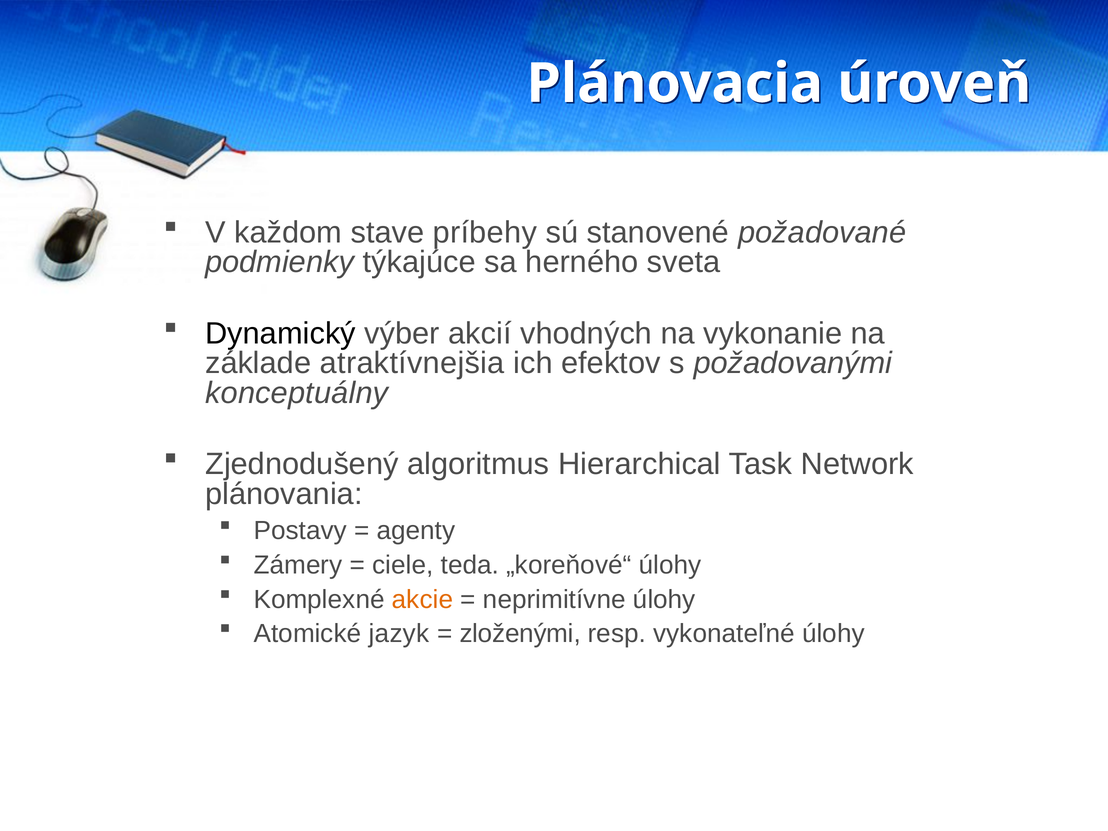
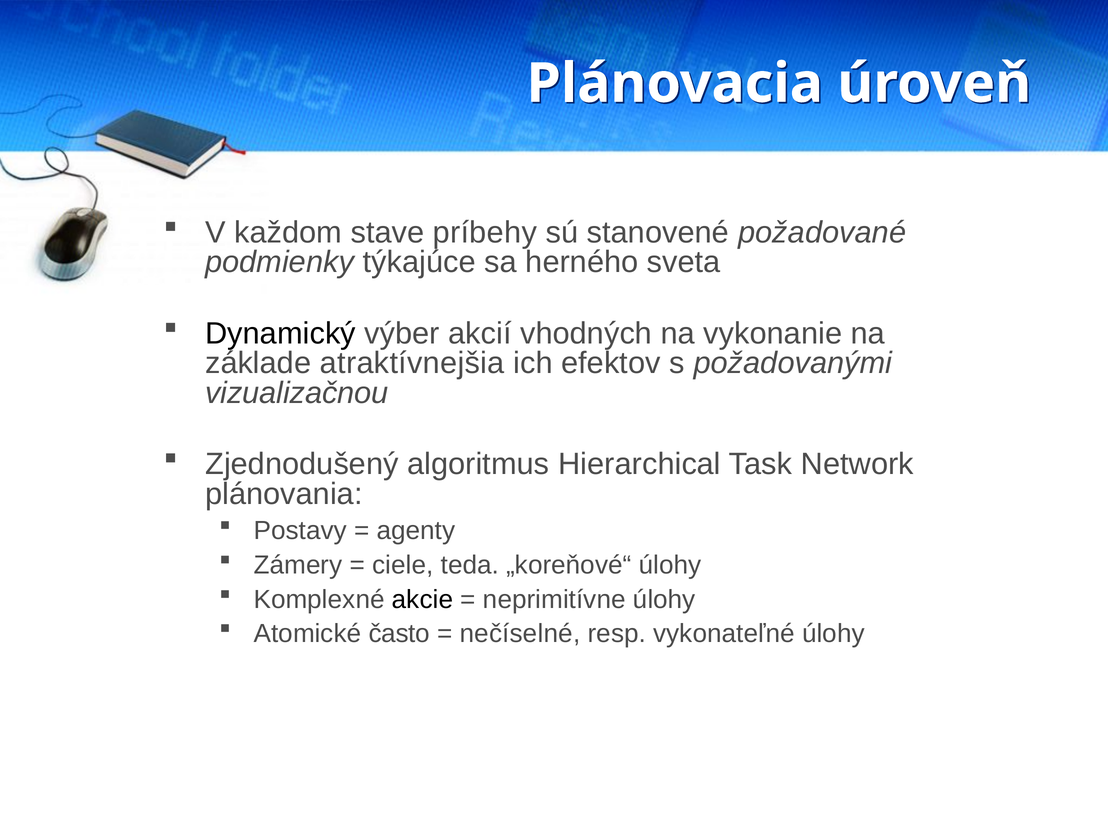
konceptuálny: konceptuálny -> vizualizačnou (297, 393)
akcie colour: orange -> black (422, 599)
jazyk: jazyk -> často (399, 634)
zloženými: zloženými -> nečíselné (520, 634)
